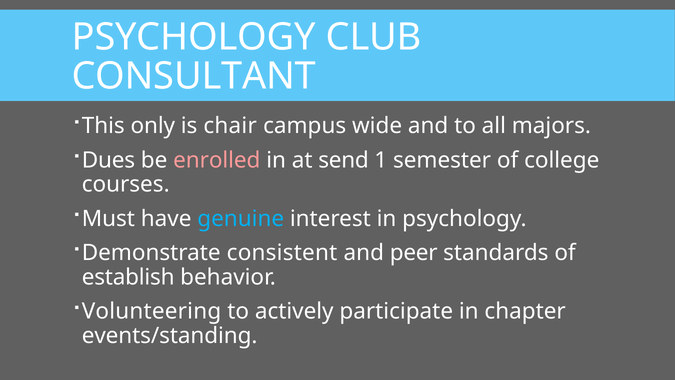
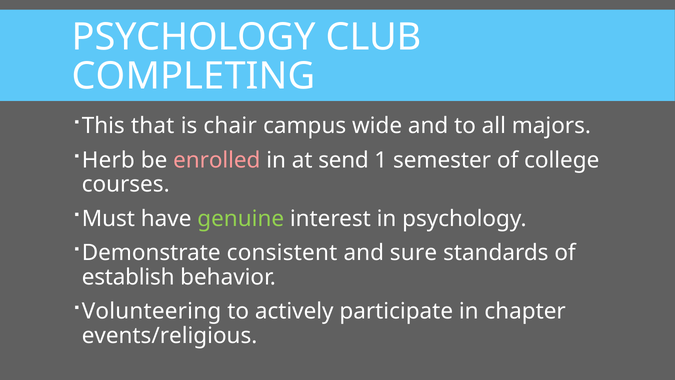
CONSULTANT: CONSULTANT -> COMPLETING (194, 76)
only: only -> that (153, 126)
Dues: Dues -> Herb (108, 160)
genuine colour: light blue -> light green (241, 219)
peer: peer -> sure (413, 253)
events/standing: events/standing -> events/religious (170, 336)
